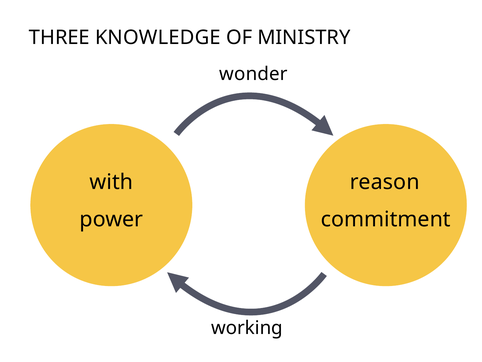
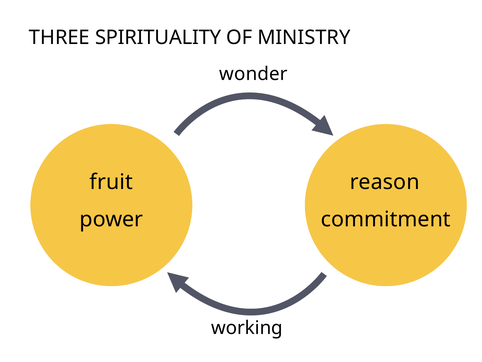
KNOWLEDGE: KNOWLEDGE -> SPIRITUALITY (158, 37)
with: with -> fruit (111, 182)
